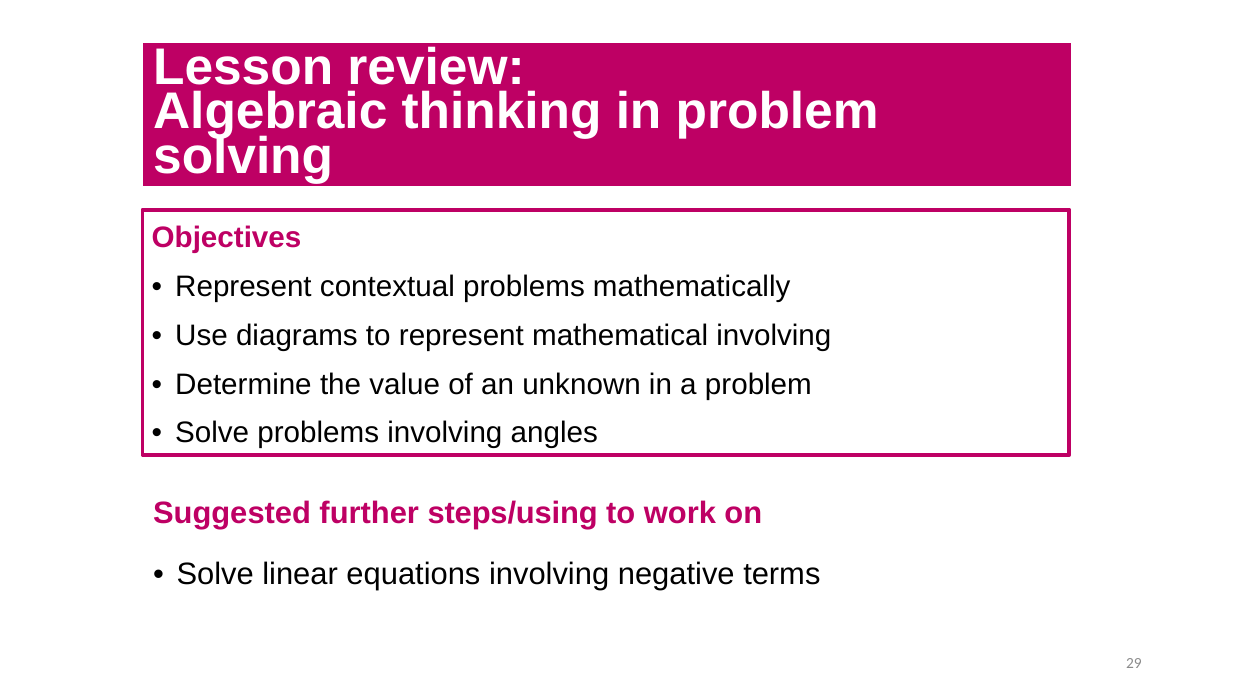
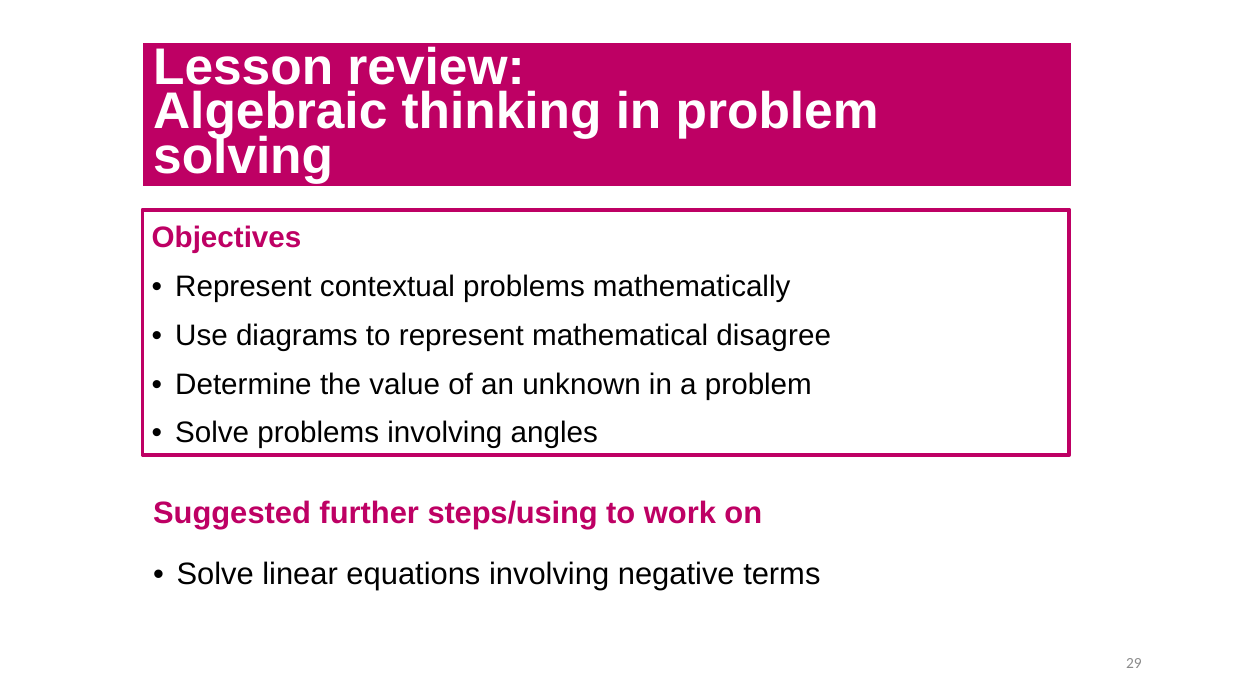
mathematical involving: involving -> disagree (774, 336)
